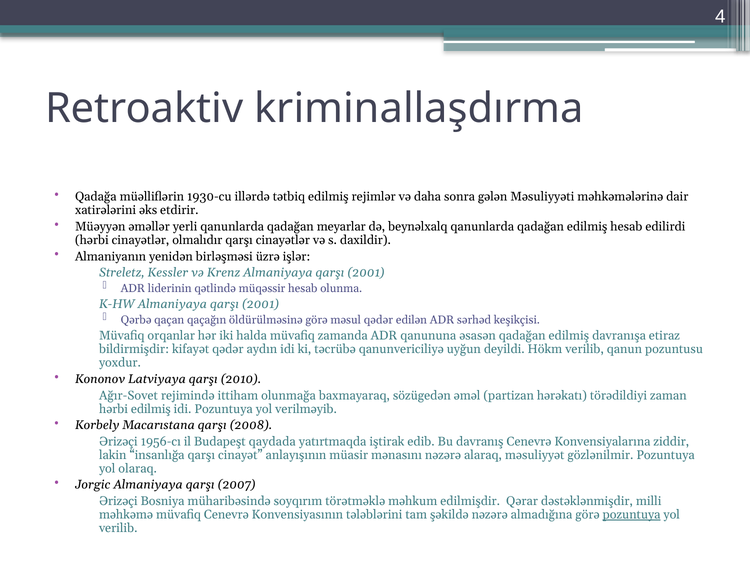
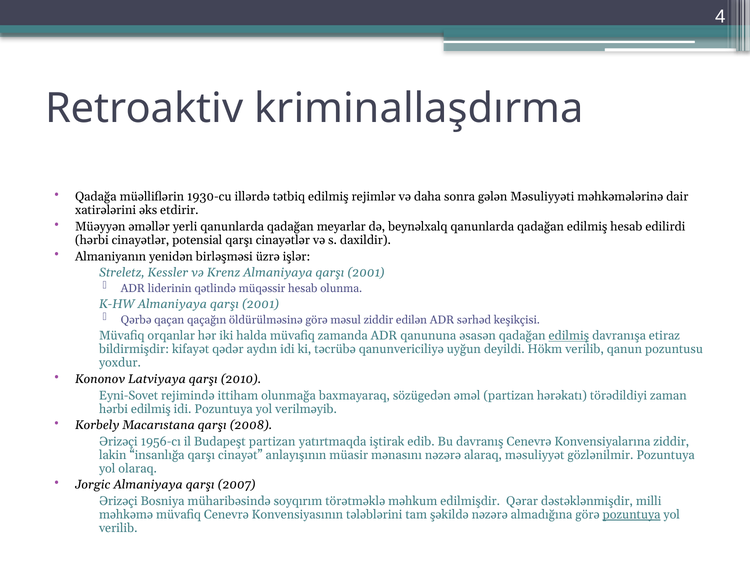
olmalıdır: olmalıdır -> potensial (197, 240)
məsul qədər: qədər -> ziddir (378, 320)
edilmiş underline: none -> present (569, 335)
Ağır-Sovet: Ağır-Sovet -> Eyni-Sovet (129, 395)
Budapeşt qaydada: qaydada -> partizan (272, 441)
